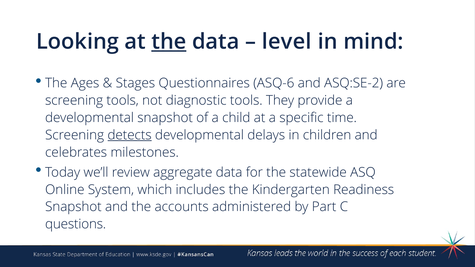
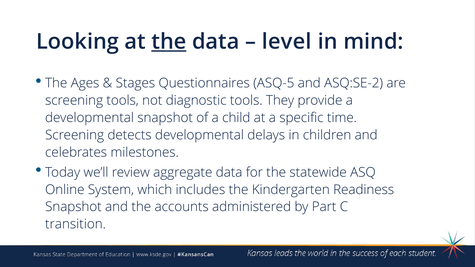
ASQ-6: ASQ-6 -> ASQ-5 (274, 83)
detects underline: present -> none (130, 135)
questions: questions -> transition (76, 224)
